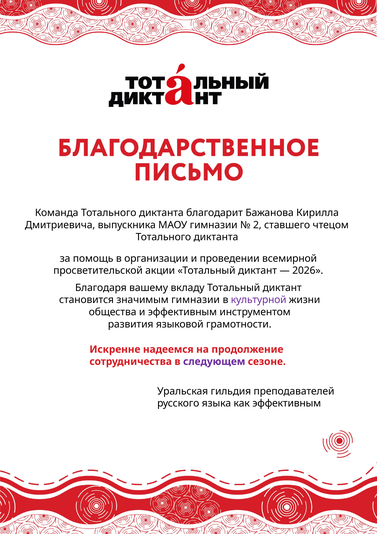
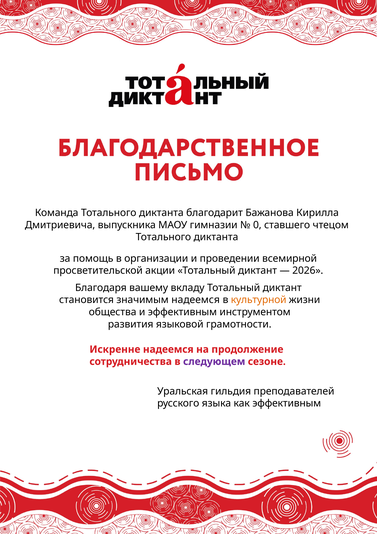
2: 2 -> 0 (257, 225)
значимым гимназии: гимназии -> надеемся (196, 299)
культурной colour: purple -> orange (259, 299)
